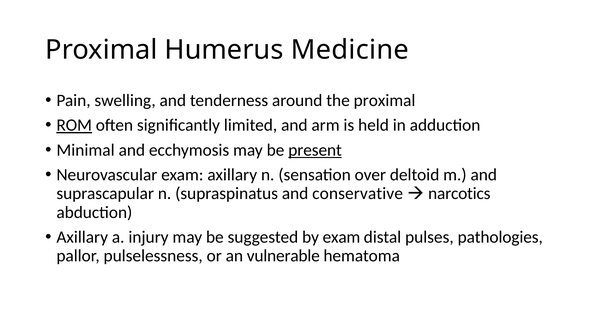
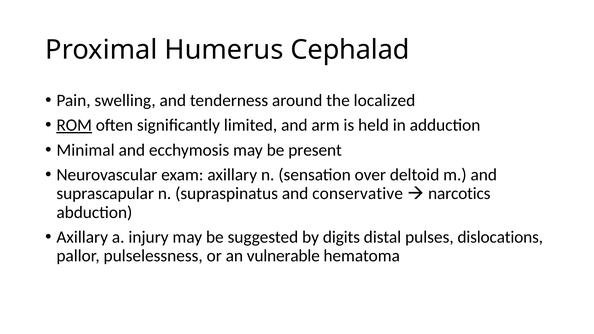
Medicine: Medicine -> Cephalad (350, 50)
the proximal: proximal -> localized (385, 100)
present underline: present -> none (315, 150)
by exam: exam -> digits (341, 237)
pathologies: pathologies -> dislocations (500, 237)
